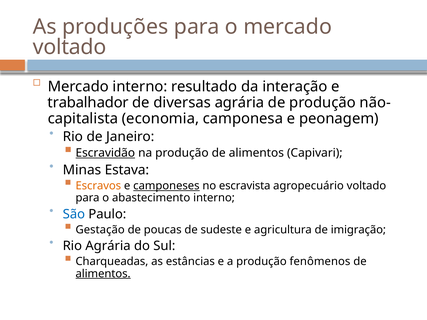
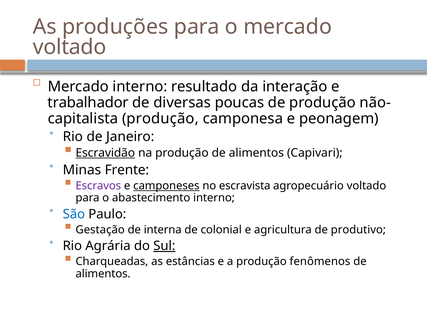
diversas agrária: agrária -> poucas (239, 103)
economia: economia -> produção (160, 119)
Estava: Estava -> Frente (127, 170)
Escravos colour: orange -> purple (98, 186)
poucas: poucas -> interna (163, 230)
sudeste: sudeste -> colonial (221, 230)
imigração: imigração -> produtivo (358, 230)
Sul underline: none -> present (164, 246)
alimentos underline: present -> none (103, 274)
